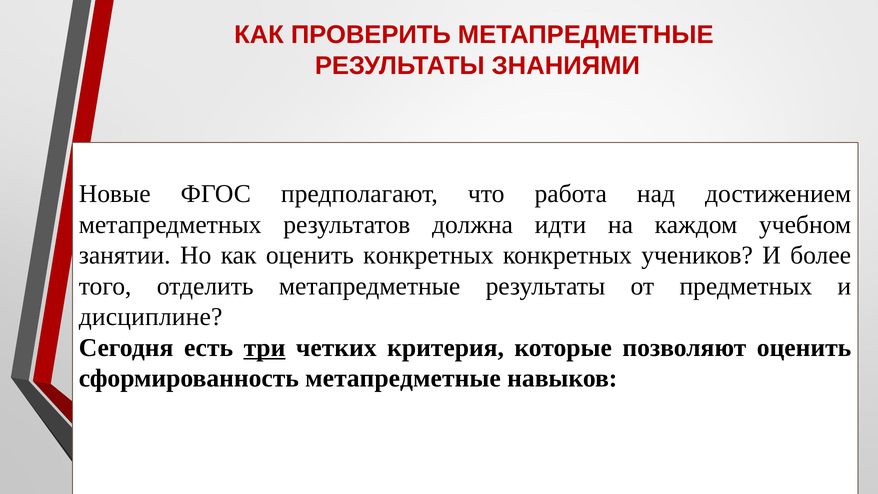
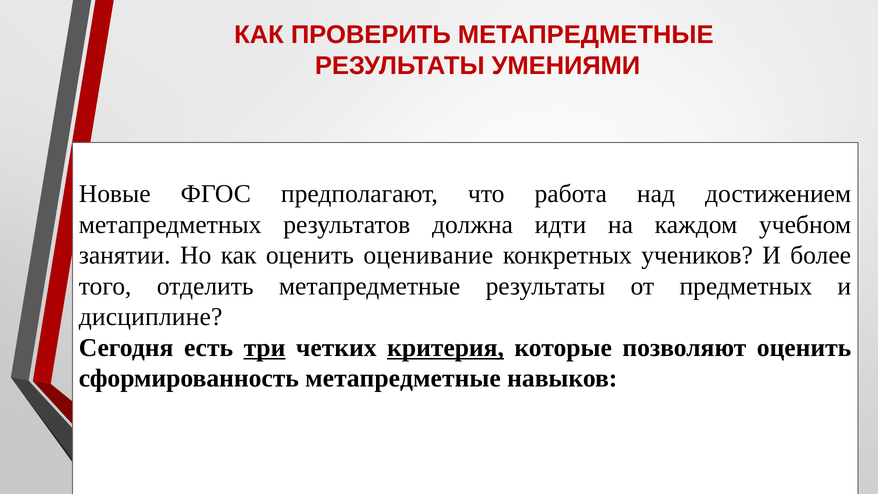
ЗНАНИЯМИ: ЗНАНИЯМИ -> УМЕНИЯМИ (566, 66)
оценить конкретных: конкретных -> оценивание (428, 255)
критерия underline: none -> present (446, 347)
